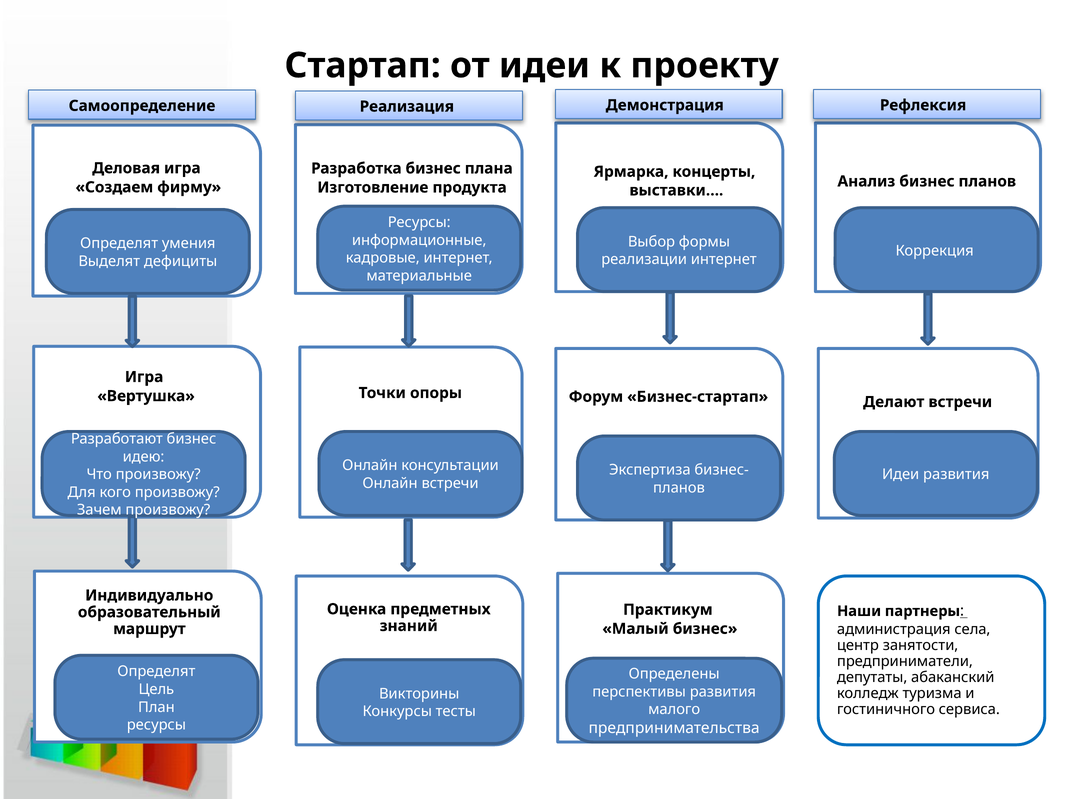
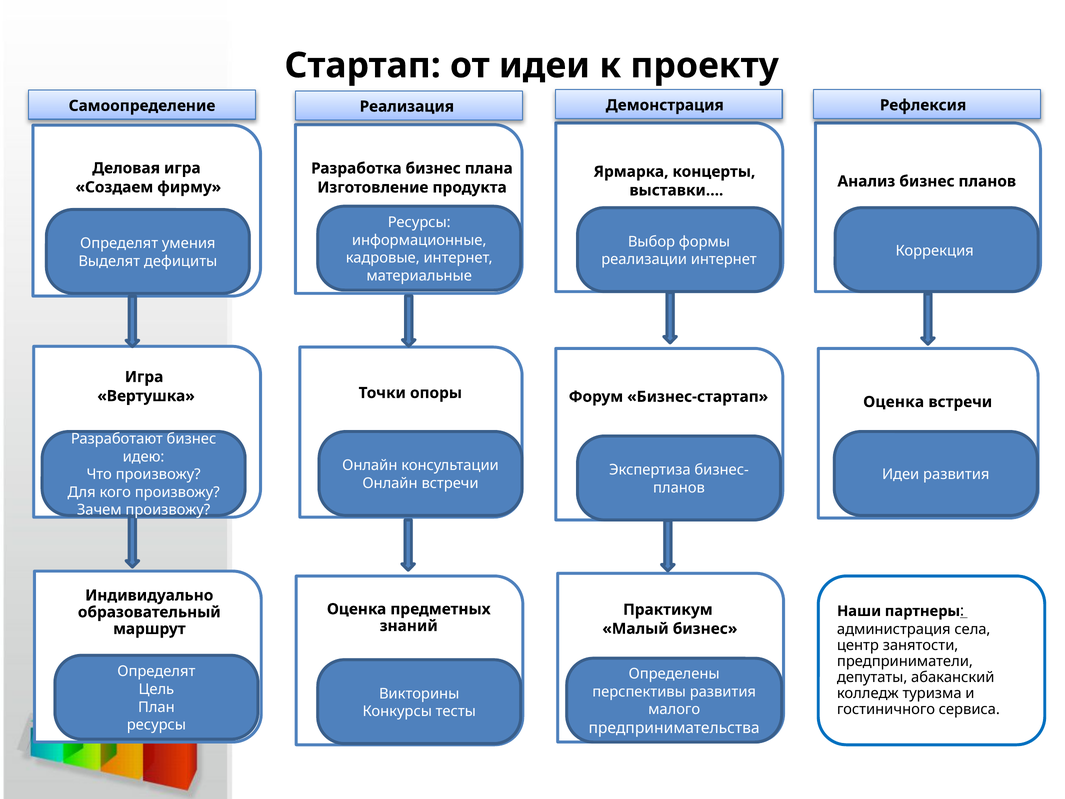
Бизнес-стартап Делают: Делают -> Оценка (894, 402)
